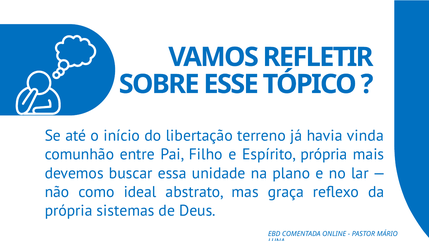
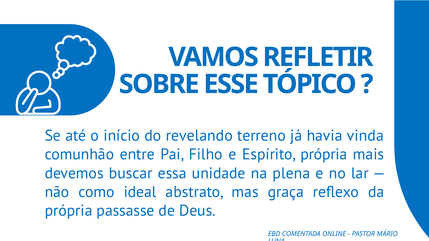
libertação: libertação -> revelando (199, 136)
plano: plano -> plena (291, 173)
sistemas: sistemas -> passasse (126, 211)
